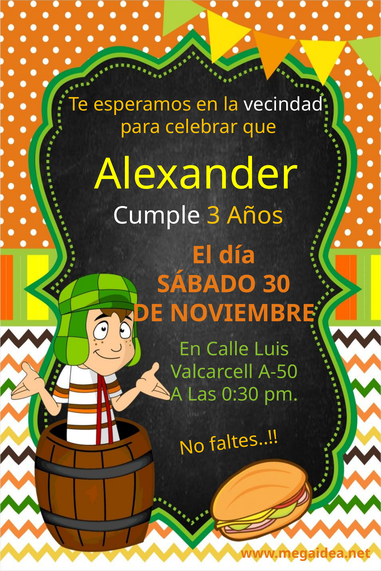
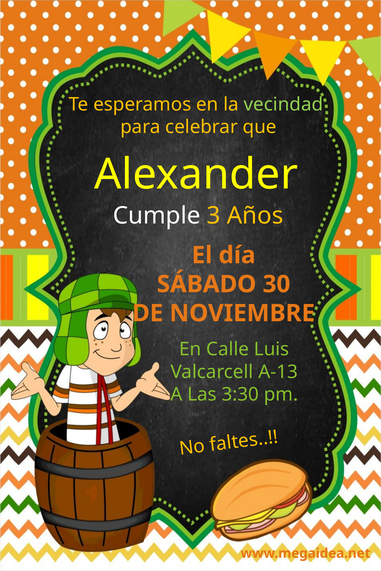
vecindad colour: white -> light green (283, 104)
A-50: A-50 -> A-13 (278, 372)
0:30: 0:30 -> 3:30 (240, 395)
